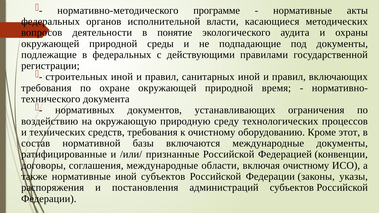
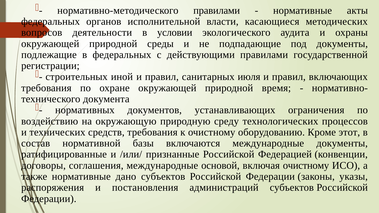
нормативно-методического программе: программе -> правилами (217, 10)
понятие: понятие -> условии (175, 33)
санитарных иной: иной -> июля (249, 77)
области: области -> основой (220, 166)
нормативные иной: иной -> дано (126, 177)
